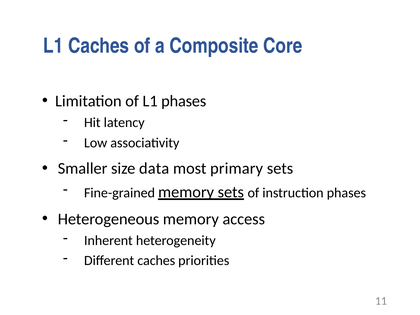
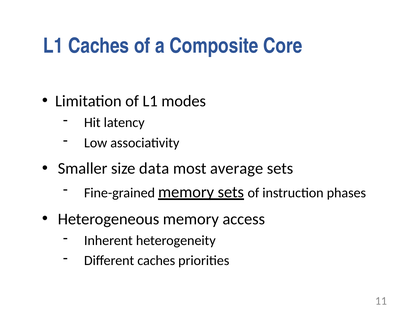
L1 phases: phases -> modes (184, 101)
primary: primary -> average (237, 169)
